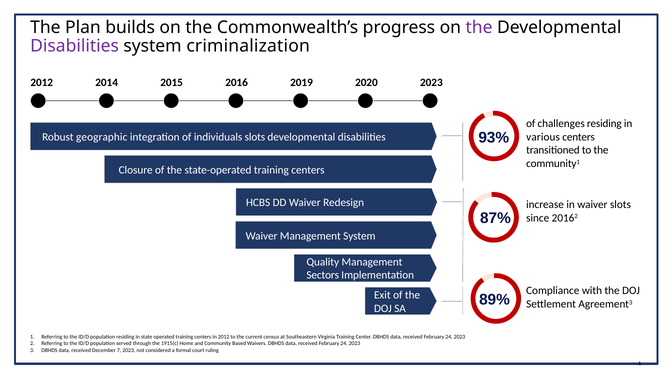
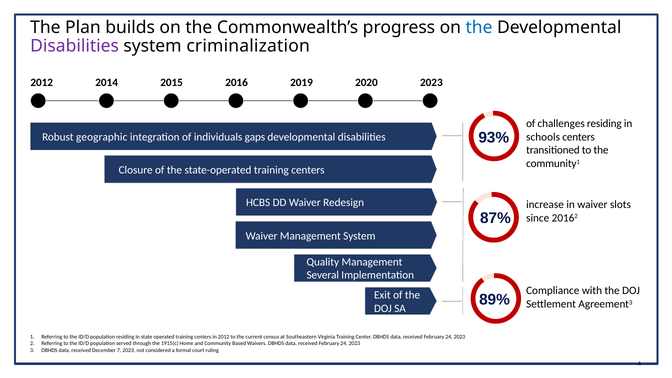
the colour: purple -> blue (479, 27)
various: various -> schools (543, 137)
individuals slots: slots -> gaps (255, 137)
Sectors: Sectors -> Several (323, 275)
